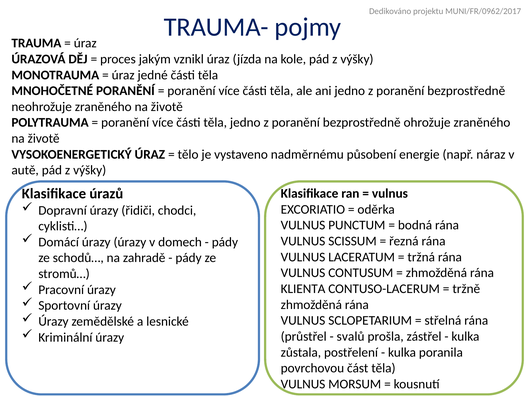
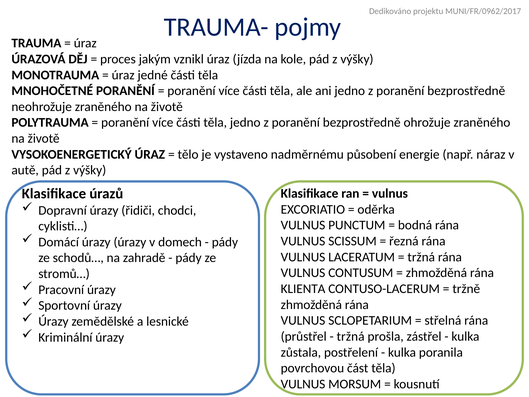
svalů: svalů -> tržná (351, 336)
